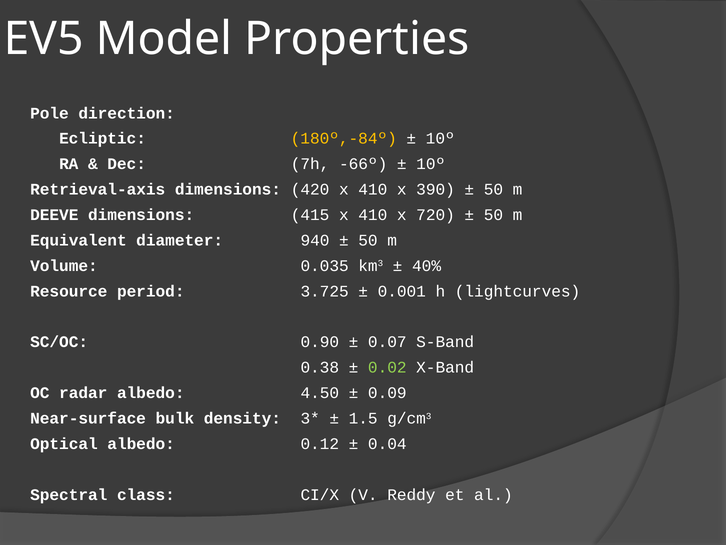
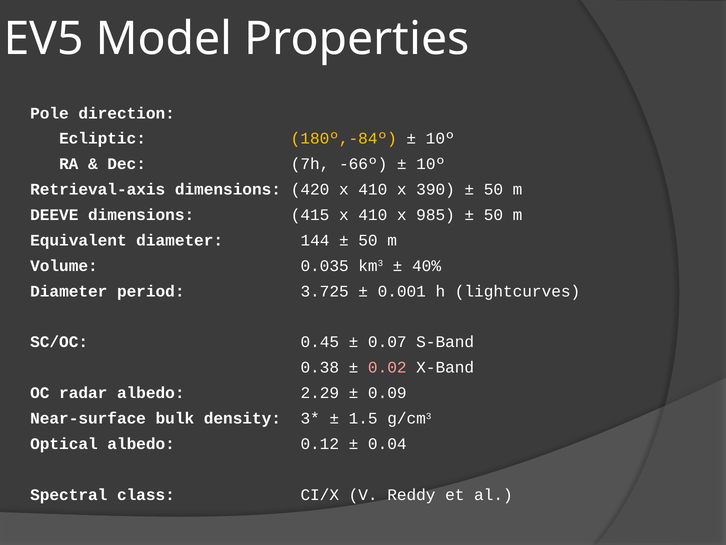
720: 720 -> 985 (436, 215)
940: 940 -> 144 (315, 240)
Resource: Resource -> Diameter (69, 291)
0.90: 0.90 -> 0.45 (320, 342)
0.02 colour: light green -> pink (387, 367)
4.50: 4.50 -> 2.29 (320, 393)
